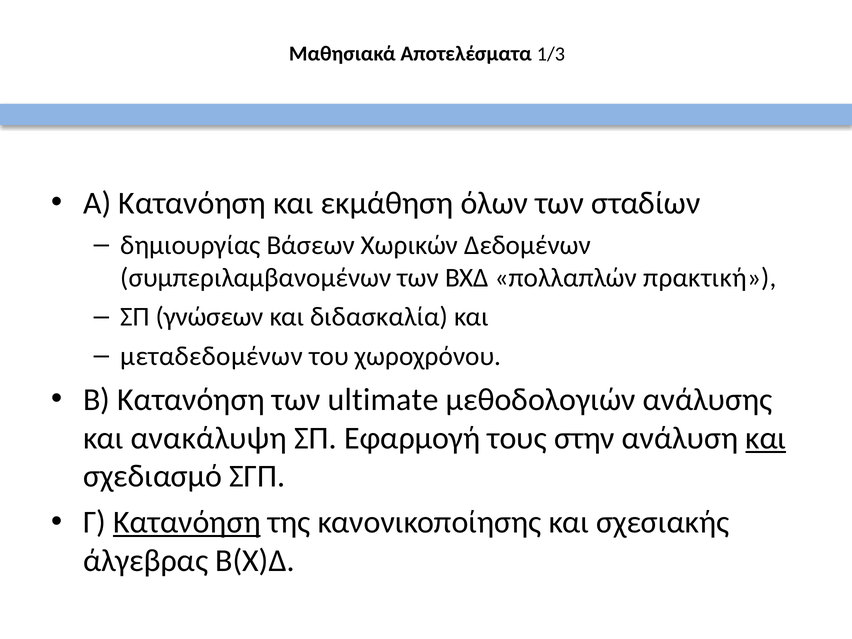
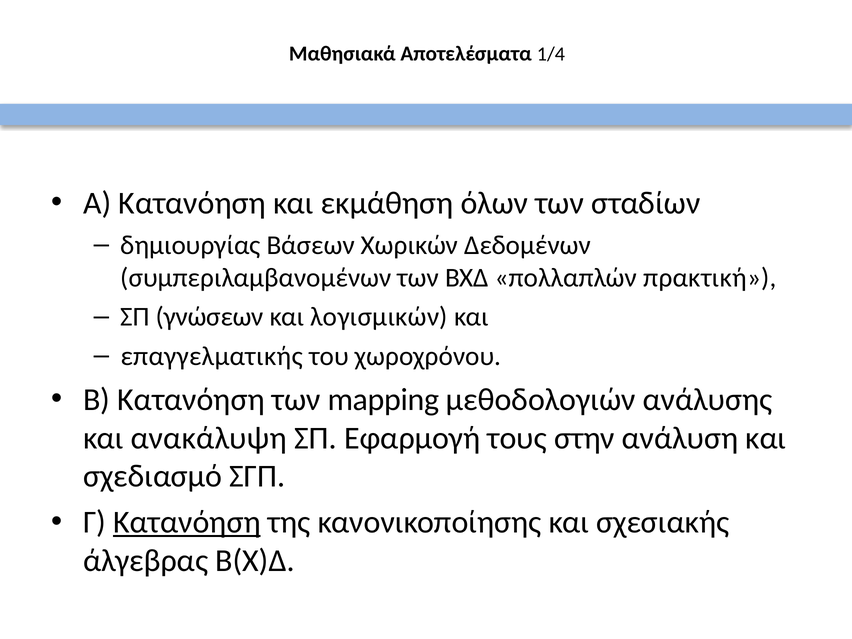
1/3: 1/3 -> 1/4 (551, 54)
διδασκαλία: διδασκαλία -> λογισμικών (379, 317)
μεταδεδομένων: μεταδεδομένων -> επαγγελματικής (212, 356)
ultimate: ultimate -> mapping (383, 400)
και underline: present -> none (766, 438)
